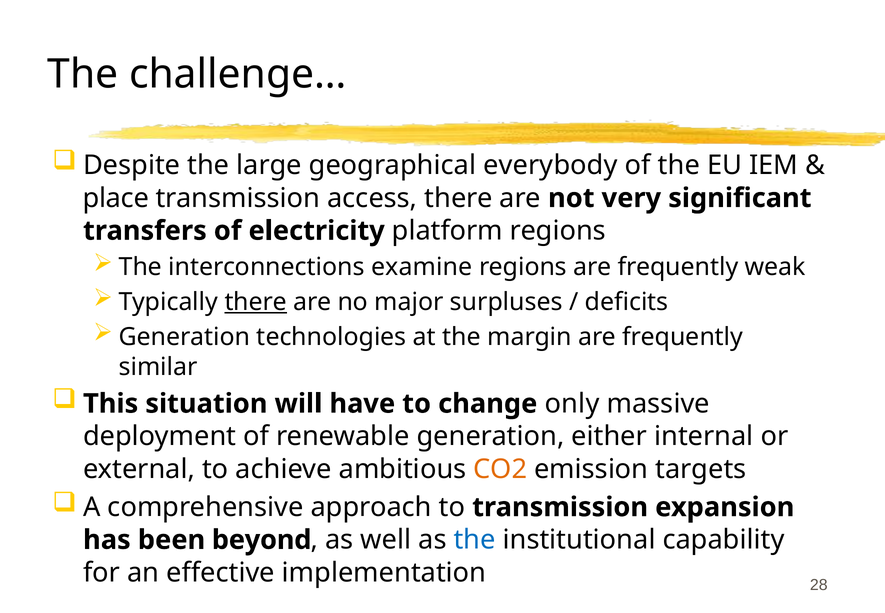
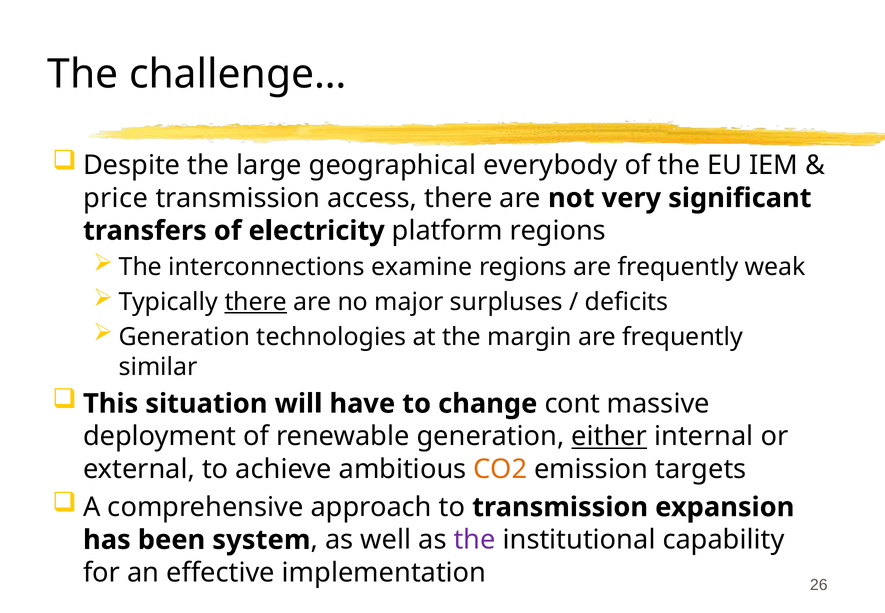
place: place -> price (116, 198)
only: only -> cont (572, 403)
either underline: none -> present (609, 436)
beyond: beyond -> system (261, 540)
the colour: blue -> purple (475, 540)
28: 28 -> 26 (819, 585)
